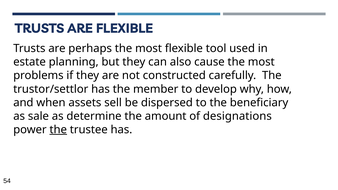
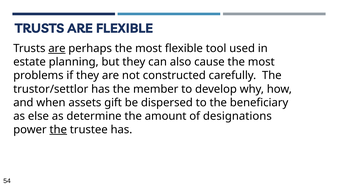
are underline: none -> present (57, 49)
sell: sell -> gift (113, 103)
sale: sale -> else (38, 116)
